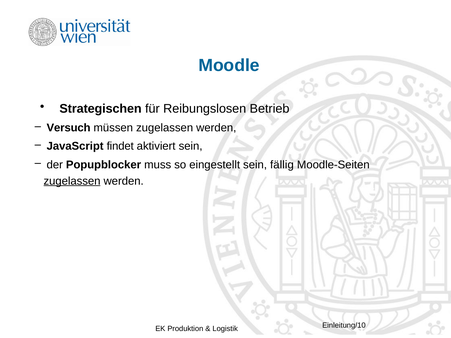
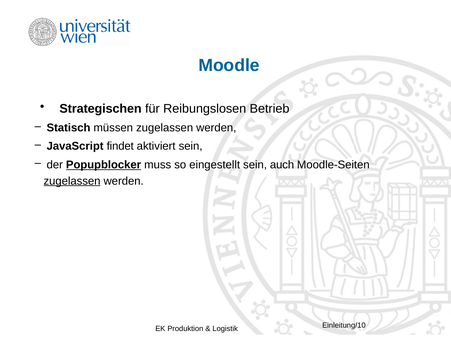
Versuch: Versuch -> Statisch (69, 128)
Popupblocker underline: none -> present (104, 165)
fällig: fällig -> auch (282, 165)
